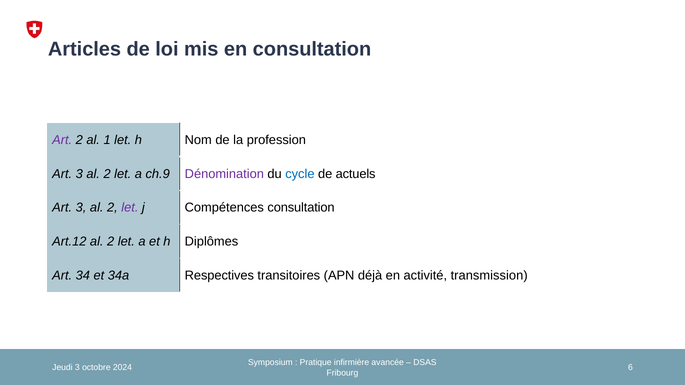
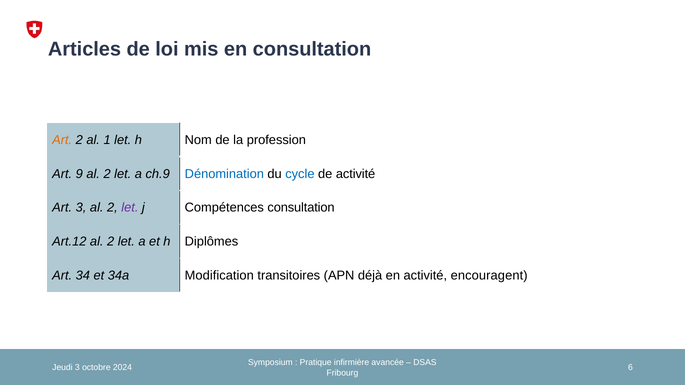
Art colour: purple -> orange (62, 140)
3: 3 -> 9 (79, 174)
Dénomination colour: purple -> blue (224, 174)
de actuels: actuels -> activité (356, 174)
Respectives: Respectives -> Modification (219, 276)
transmission: transmission -> encouragent (489, 276)
